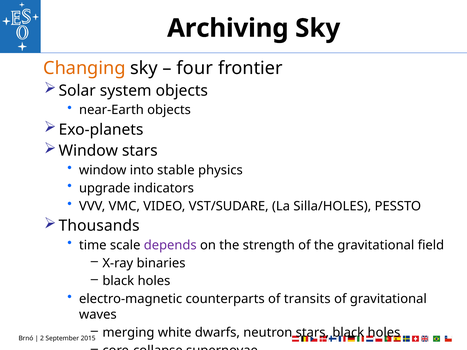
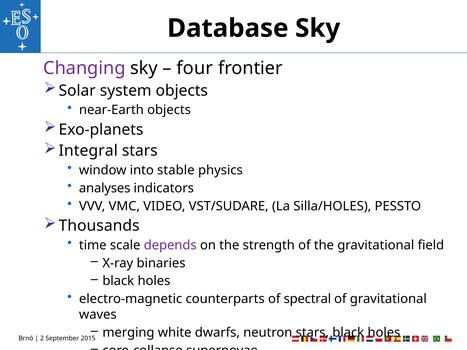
Archiving: Archiving -> Database (228, 28)
Changing colour: orange -> purple (84, 68)
Window: Window -> Integral (88, 151)
upgrade: upgrade -> analyses (105, 188)
transits: transits -> spectral (307, 299)
